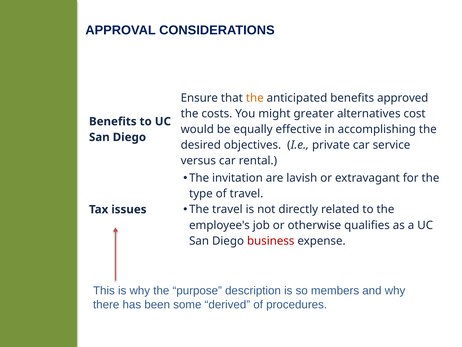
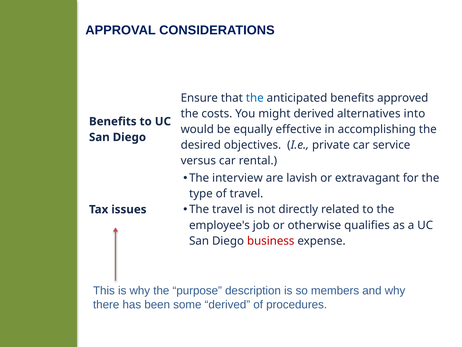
the colour: orange -> blue (255, 98)
might greater: greater -> derived (314, 113)
cost: cost -> into (414, 113)
invitation: invitation -> interview (237, 178)
